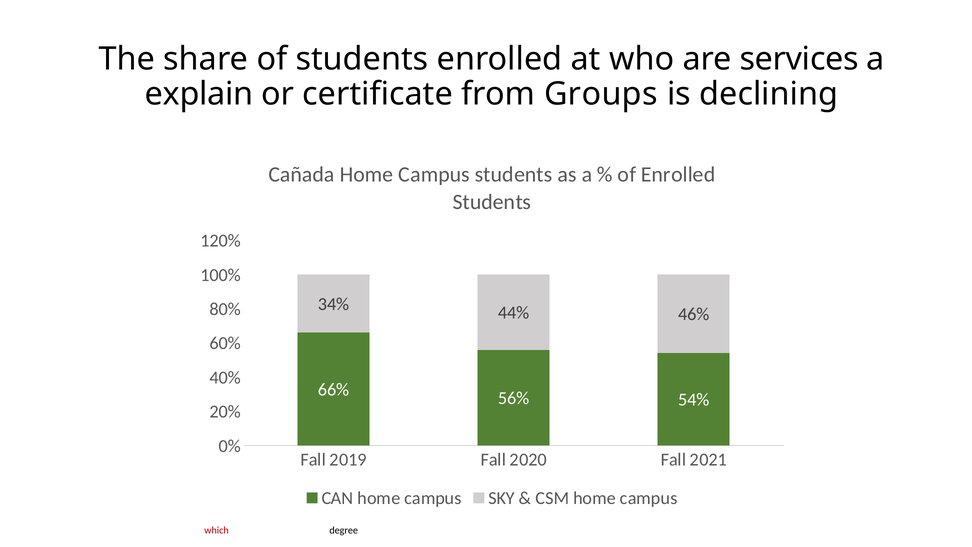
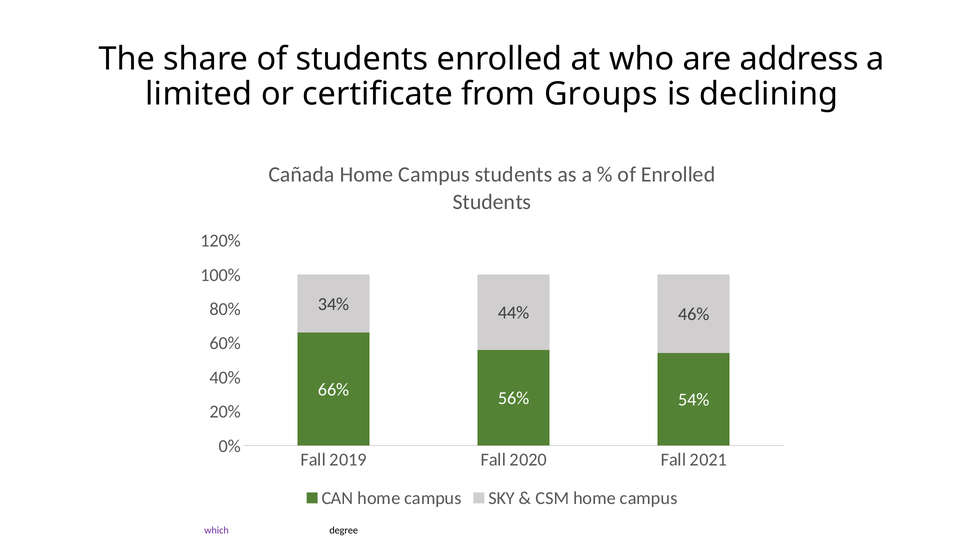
services: services -> address (799, 59)
explain: explain -> limited (199, 94)
which colour: red -> purple (217, 530)
